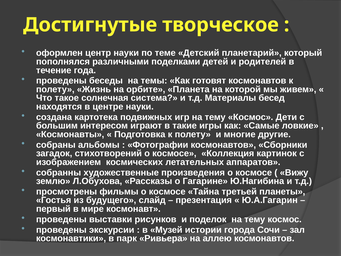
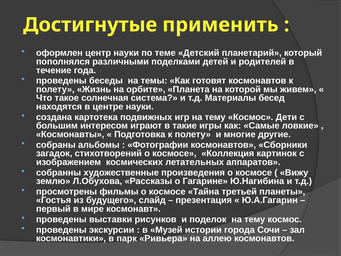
творческое: творческое -> применить (220, 25)
